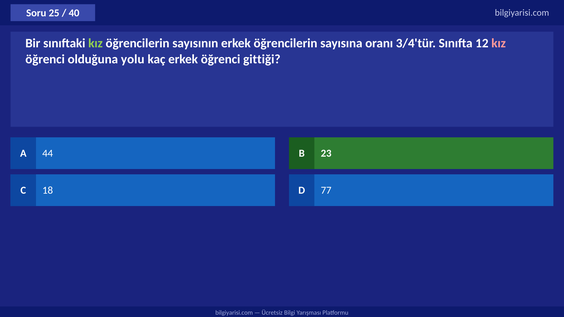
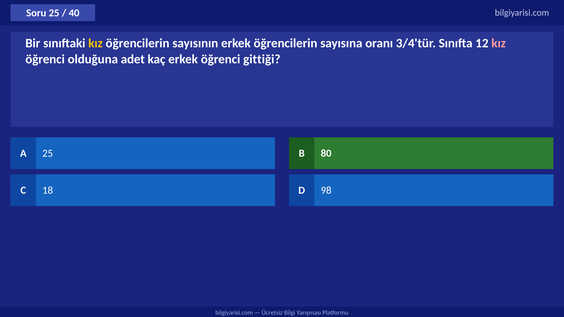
kız colour: light green -> yellow (96, 43)
yolu: yolu -> adet (133, 59)
A 44: 44 -> 25 (48, 153)
23: 23 -> 80 (326, 153)
77: 77 -> 98 (326, 190)
